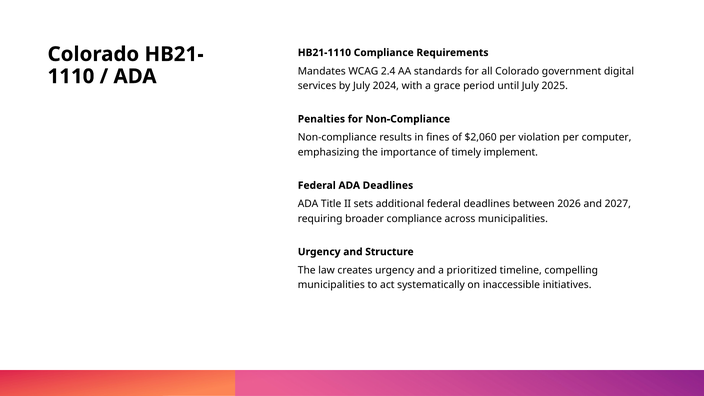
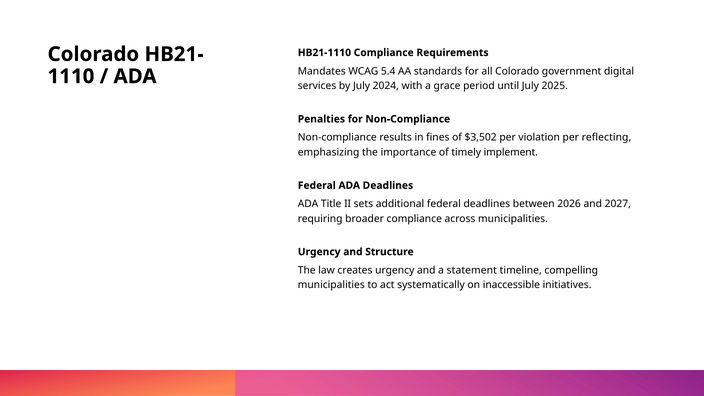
2.4: 2.4 -> 5.4 (388, 71)
$2,060: $2,060 -> $3,502 (481, 138)
computer: computer -> reflecting (606, 138)
prioritized: prioritized -> statement (472, 270)
